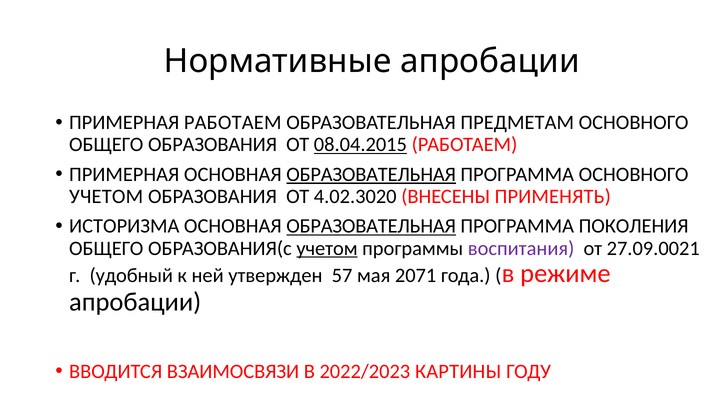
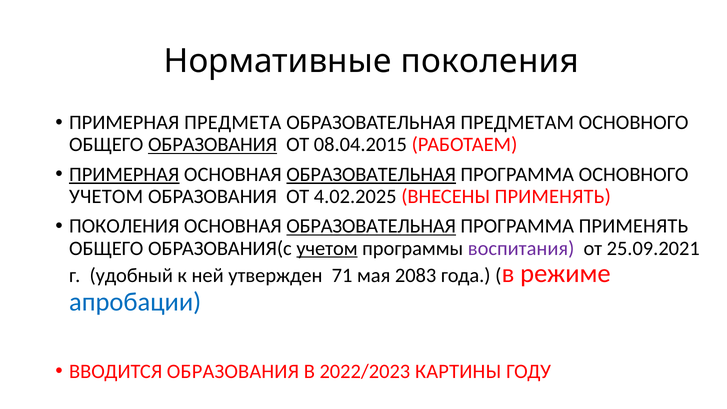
Нормативные апробации: апробации -> поколения (490, 61)
ПРИМЕРНАЯ РАБОТАЕМ: РАБОТАЕМ -> ПРЕДМЕТА (233, 123)
ОБРАЗОВАНИЯ underline: none -> present (213, 145)
08.04.2015 underline: present -> none (360, 145)
ПРИМЕРНАЯ underline: none -> present (124, 174)
4.02.3020: 4.02.3020 -> 4.02.2025 (355, 196)
ИСТОРИЗМА: ИСТОРИЗМА -> ПОКОЛЕНИЯ (124, 226)
ПРОГРАММА ПОКОЛЕНИЯ: ПОКОЛЕНИЯ -> ПРИМЕНЯТЬ (634, 226)
27.09.0021: 27.09.0021 -> 25.09.2021 (653, 248)
57: 57 -> 71 (342, 276)
2071: 2071 -> 2083 (416, 276)
апробации colour: black -> blue (135, 302)
ВВОДИТСЯ ВЗАИМОСВЯЗИ: ВЗАИМОСВЯЗИ -> ОБРАЗОВАНИЯ (233, 371)
